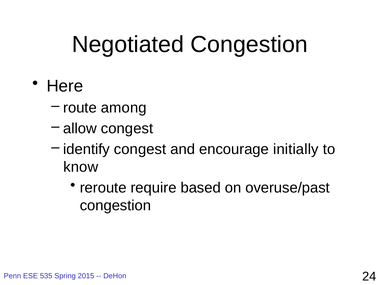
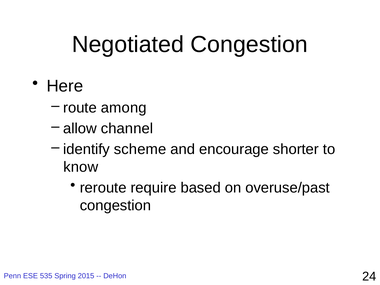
allow congest: congest -> channel (127, 129)
identify congest: congest -> scheme (140, 149)
initially: initially -> shorter (296, 149)
